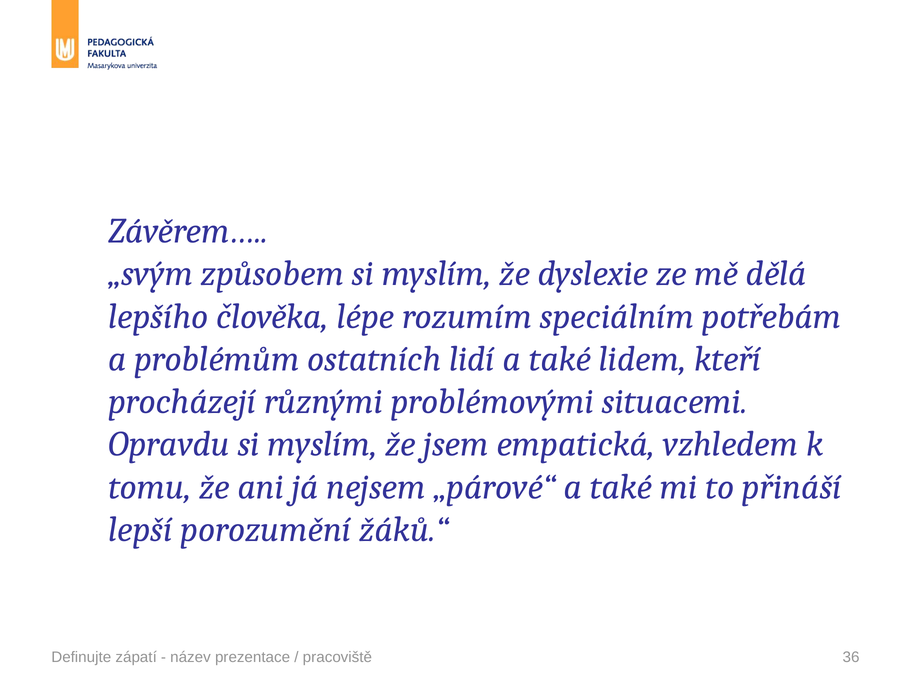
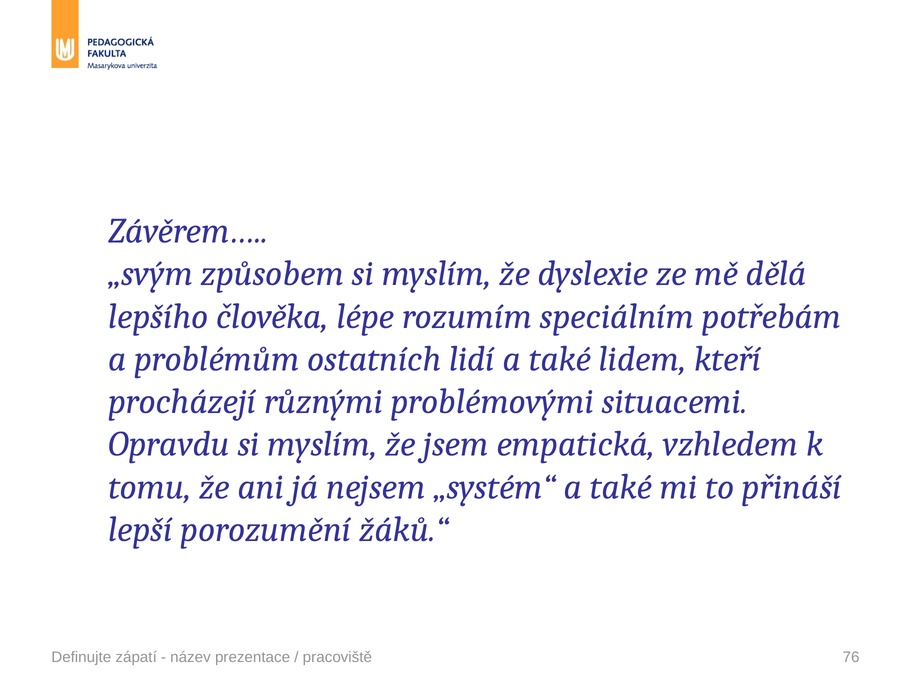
„párové“: „párové“ -> „systém“ (495, 487)
36: 36 -> 76 (851, 657)
